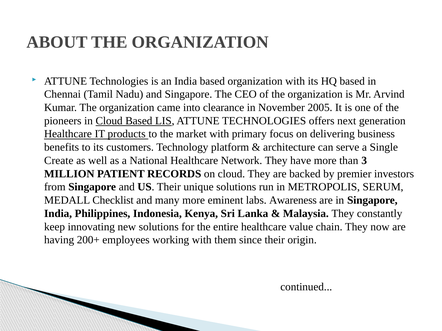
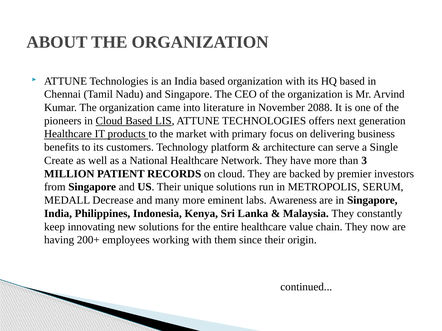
clearance: clearance -> literature (224, 108)
2005: 2005 -> 2088 (320, 108)
Checklist: Checklist -> Decrease (113, 201)
